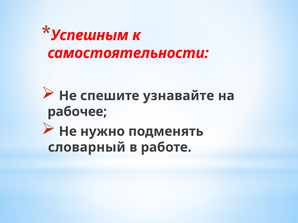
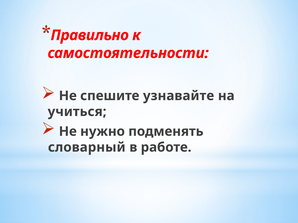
Успешным: Успешным -> Правильно (90, 35)
рабочее: рабочее -> учиться (77, 112)
